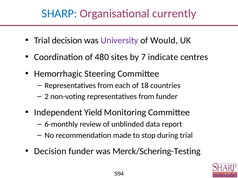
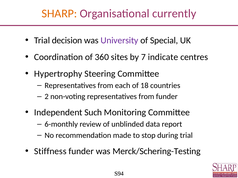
SHARP colour: blue -> orange (59, 14)
Would: Would -> Special (164, 41)
480: 480 -> 360 (102, 57)
Hemorrhagic: Hemorrhagic -> Hypertrophy (58, 74)
Yield: Yield -> Such (93, 113)
Decision: Decision -> Stiffness (50, 152)
